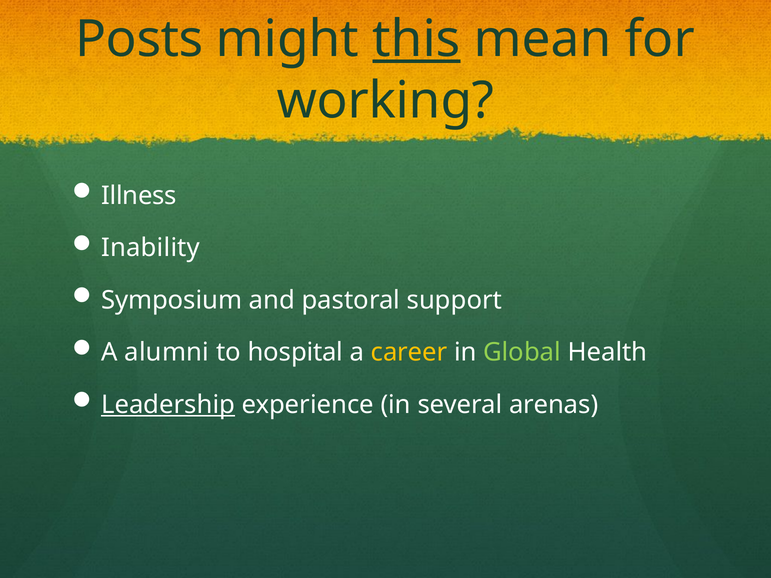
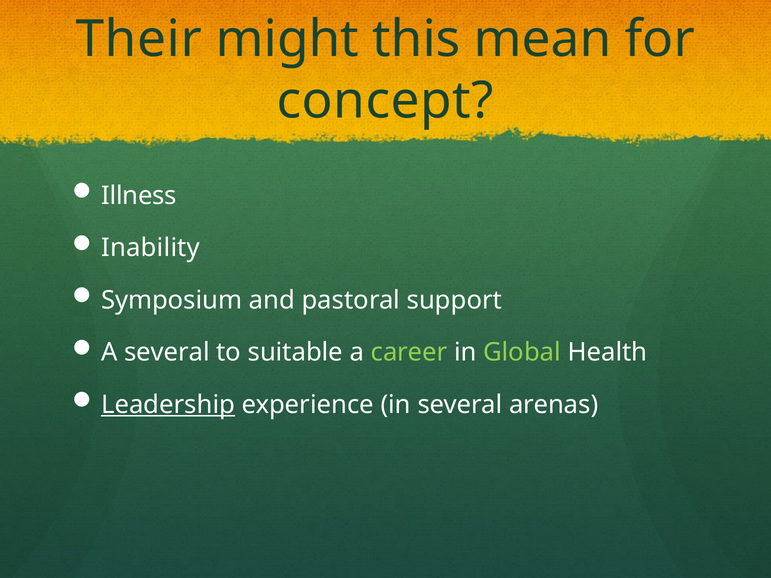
Posts: Posts -> Their (139, 39)
this underline: present -> none (416, 39)
working: working -> concept (385, 101)
A alumni: alumni -> several (167, 352)
hospital: hospital -> suitable (295, 352)
career colour: yellow -> light green (409, 352)
